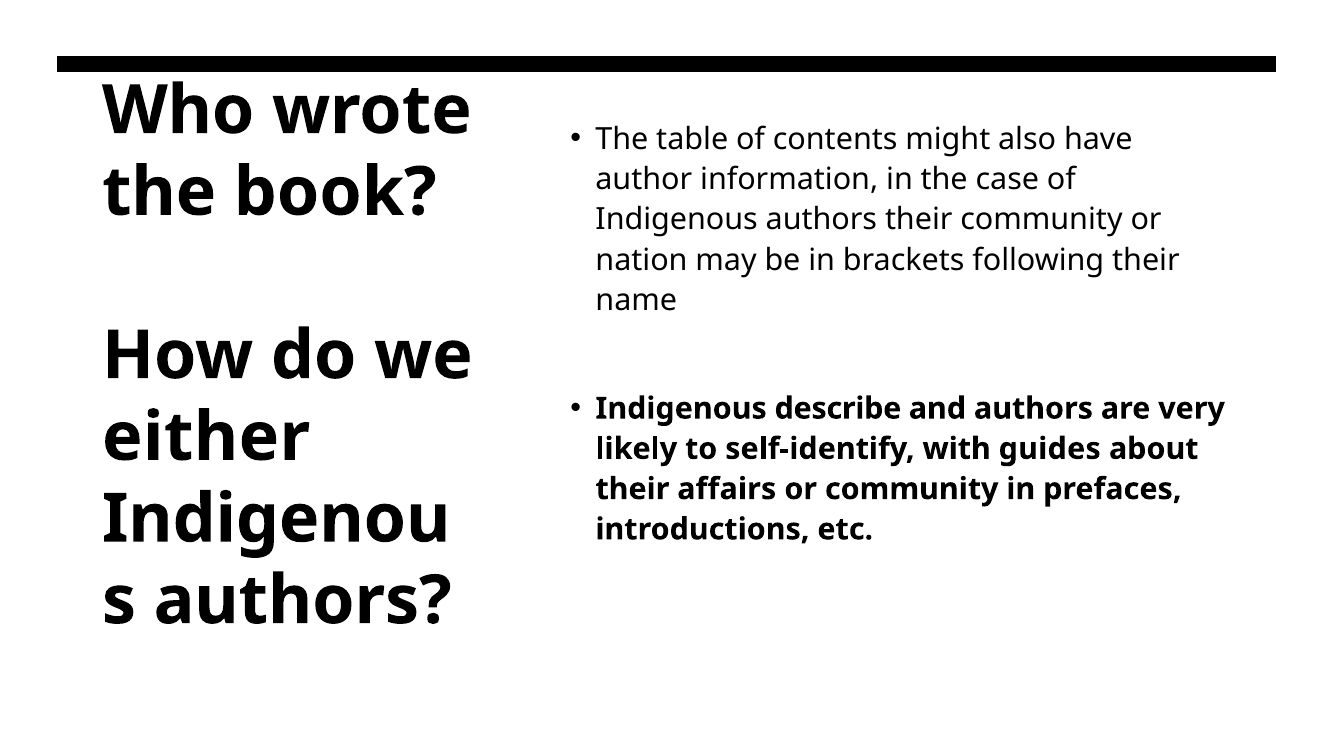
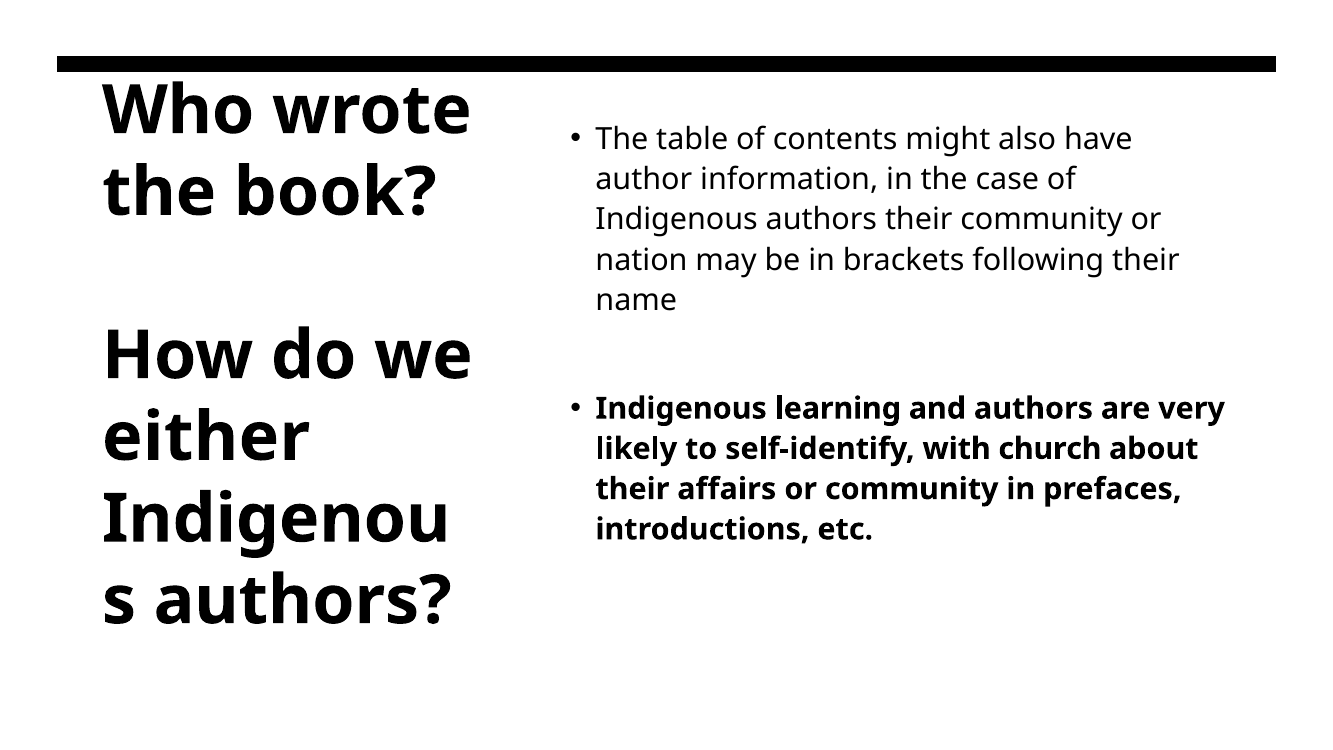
describe: describe -> learning (838, 408)
guides: guides -> church (1050, 449)
